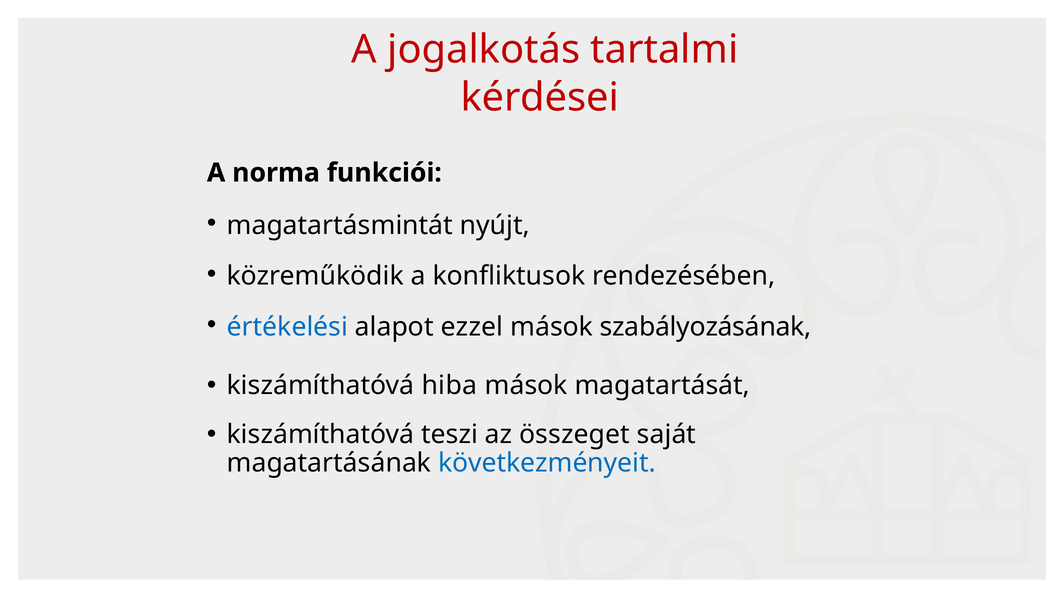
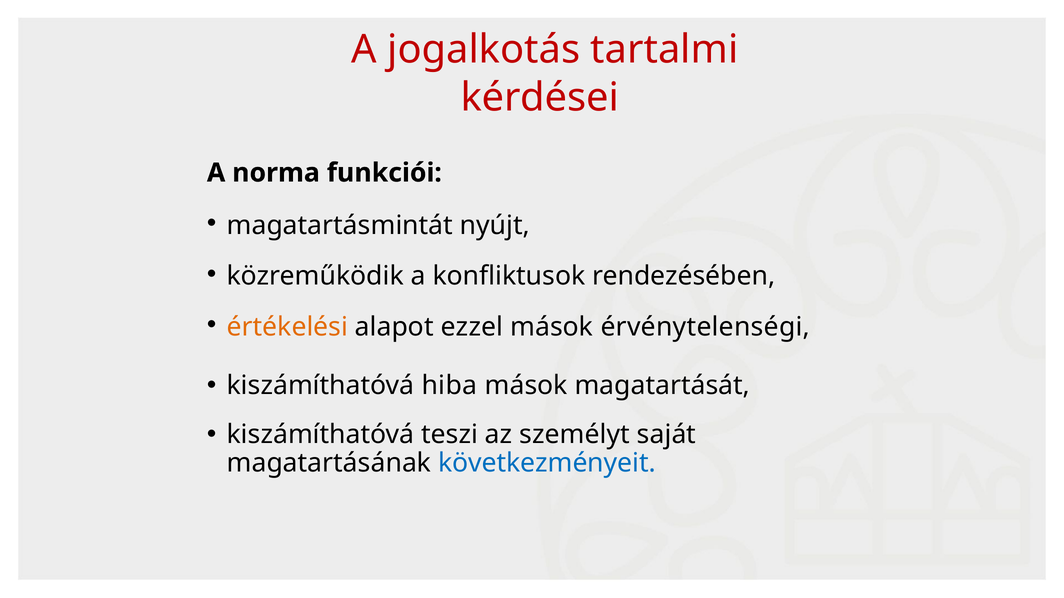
értékelési colour: blue -> orange (287, 327)
szabályozásának: szabályozásának -> érvénytelenségi (705, 327)
összeget: összeget -> személyt (575, 435)
